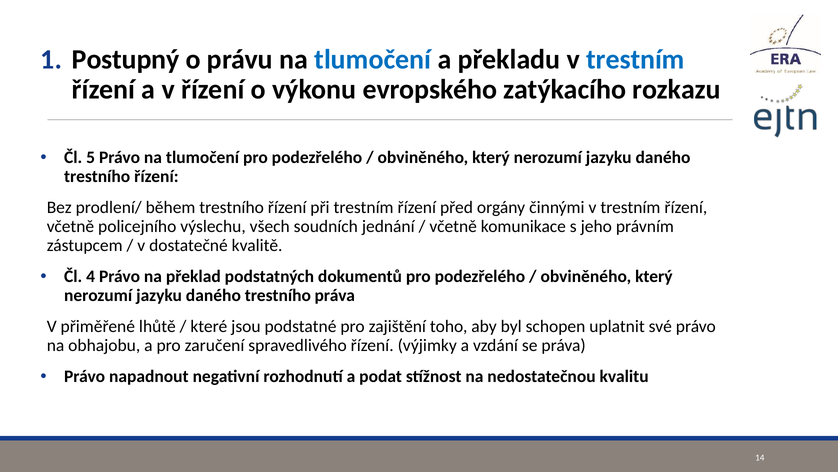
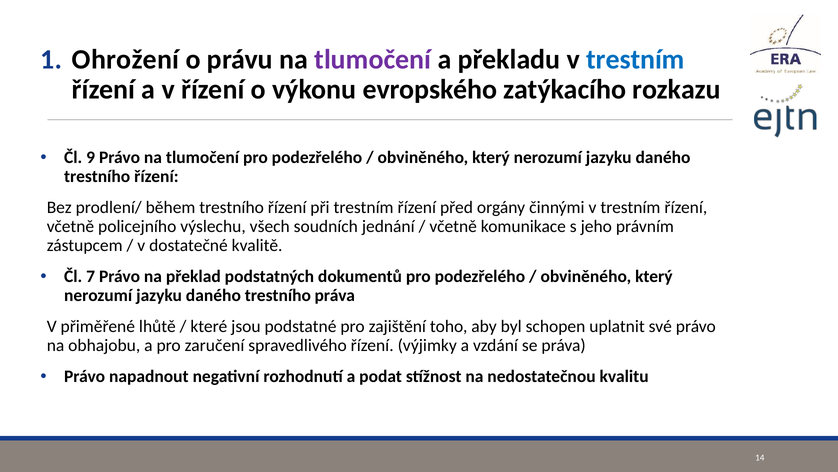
Postupný: Postupný -> Ohrožení (126, 59)
tlumočení colour: blue -> purple (373, 59)
5: 5 -> 9 (91, 157)
4: 4 -> 7 (91, 276)
